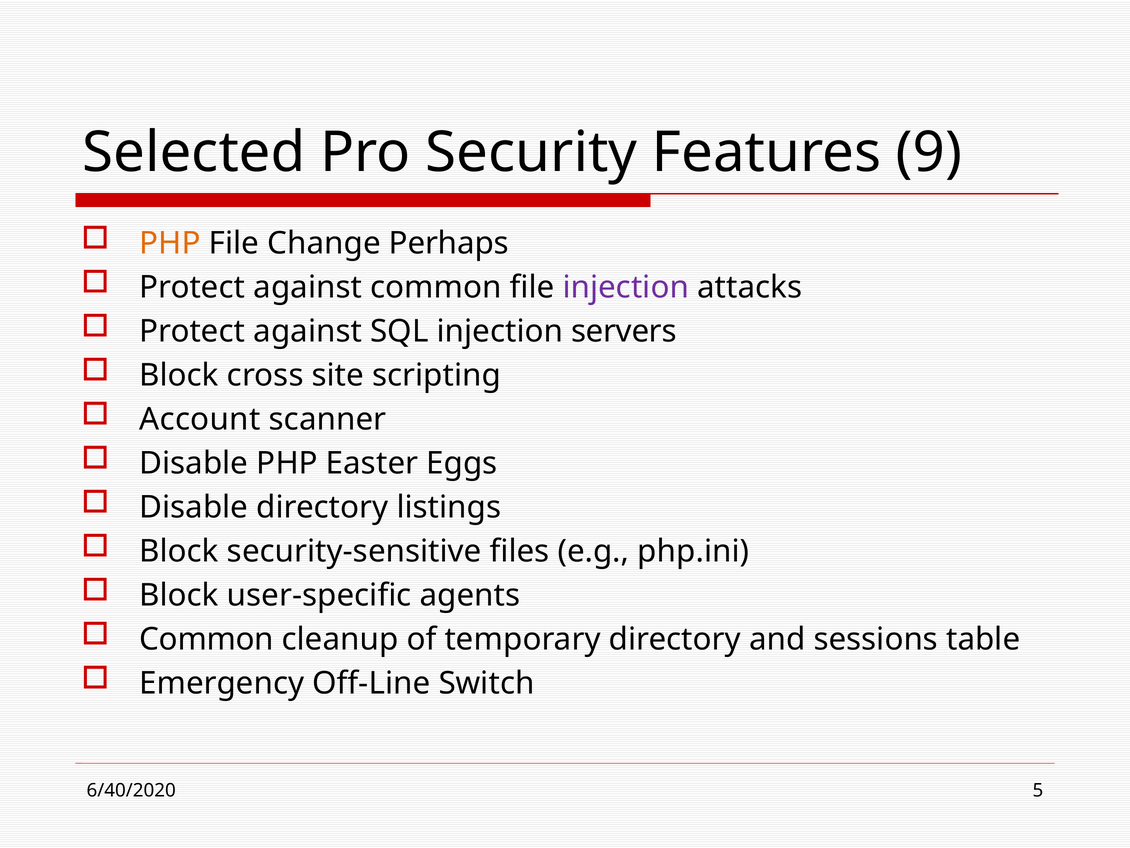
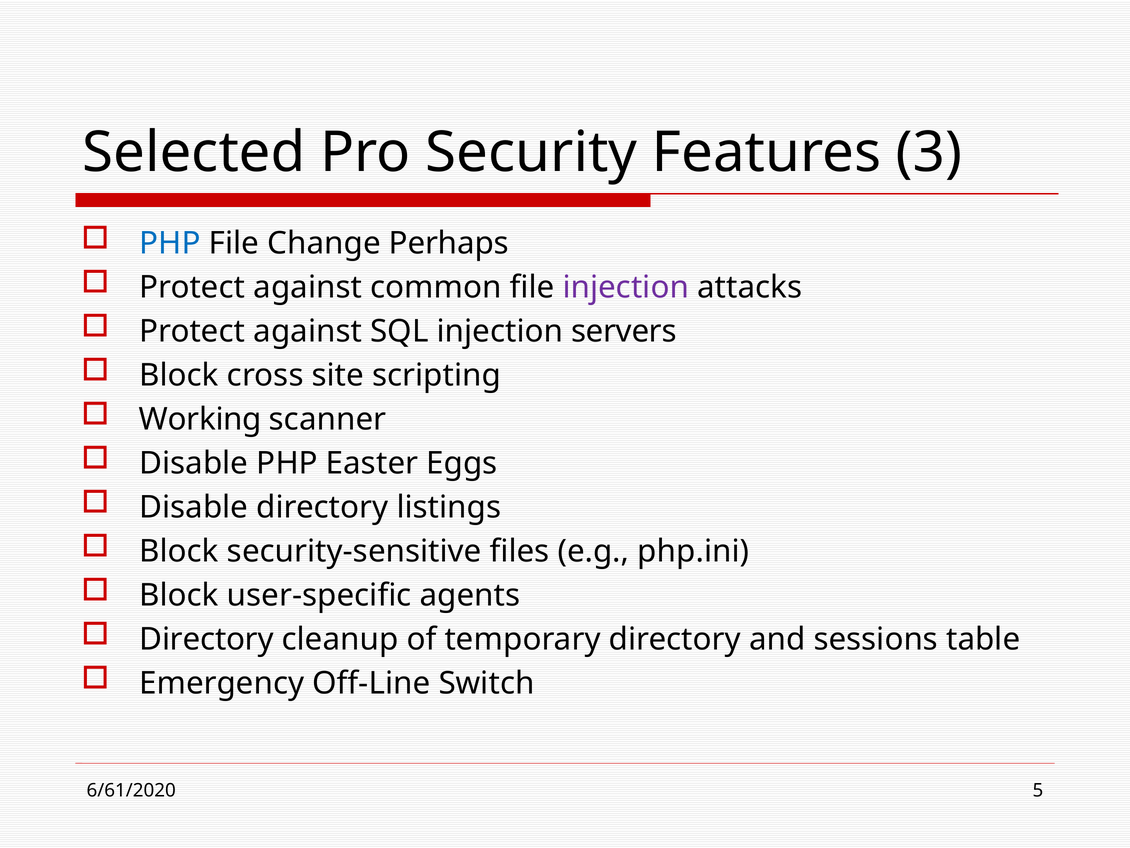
9: 9 -> 3 (929, 152)
PHP colour: orange -> blue (170, 243)
Account: Account -> Working (200, 419)
Common: Common -> Directory (207, 639)
6/40/2020: 6/40/2020 -> 6/61/2020 (131, 790)
